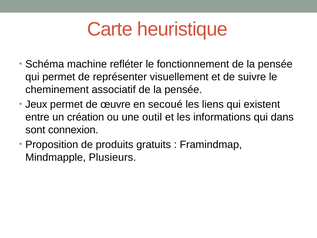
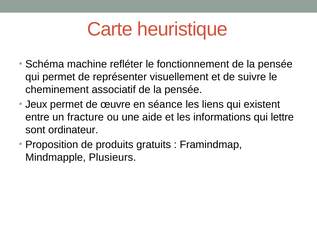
secoué: secoué -> séance (165, 104)
création: création -> fracture (85, 117)
outil: outil -> aide (152, 117)
dans: dans -> lettre (282, 117)
connexion: connexion -> ordinateur (73, 130)
